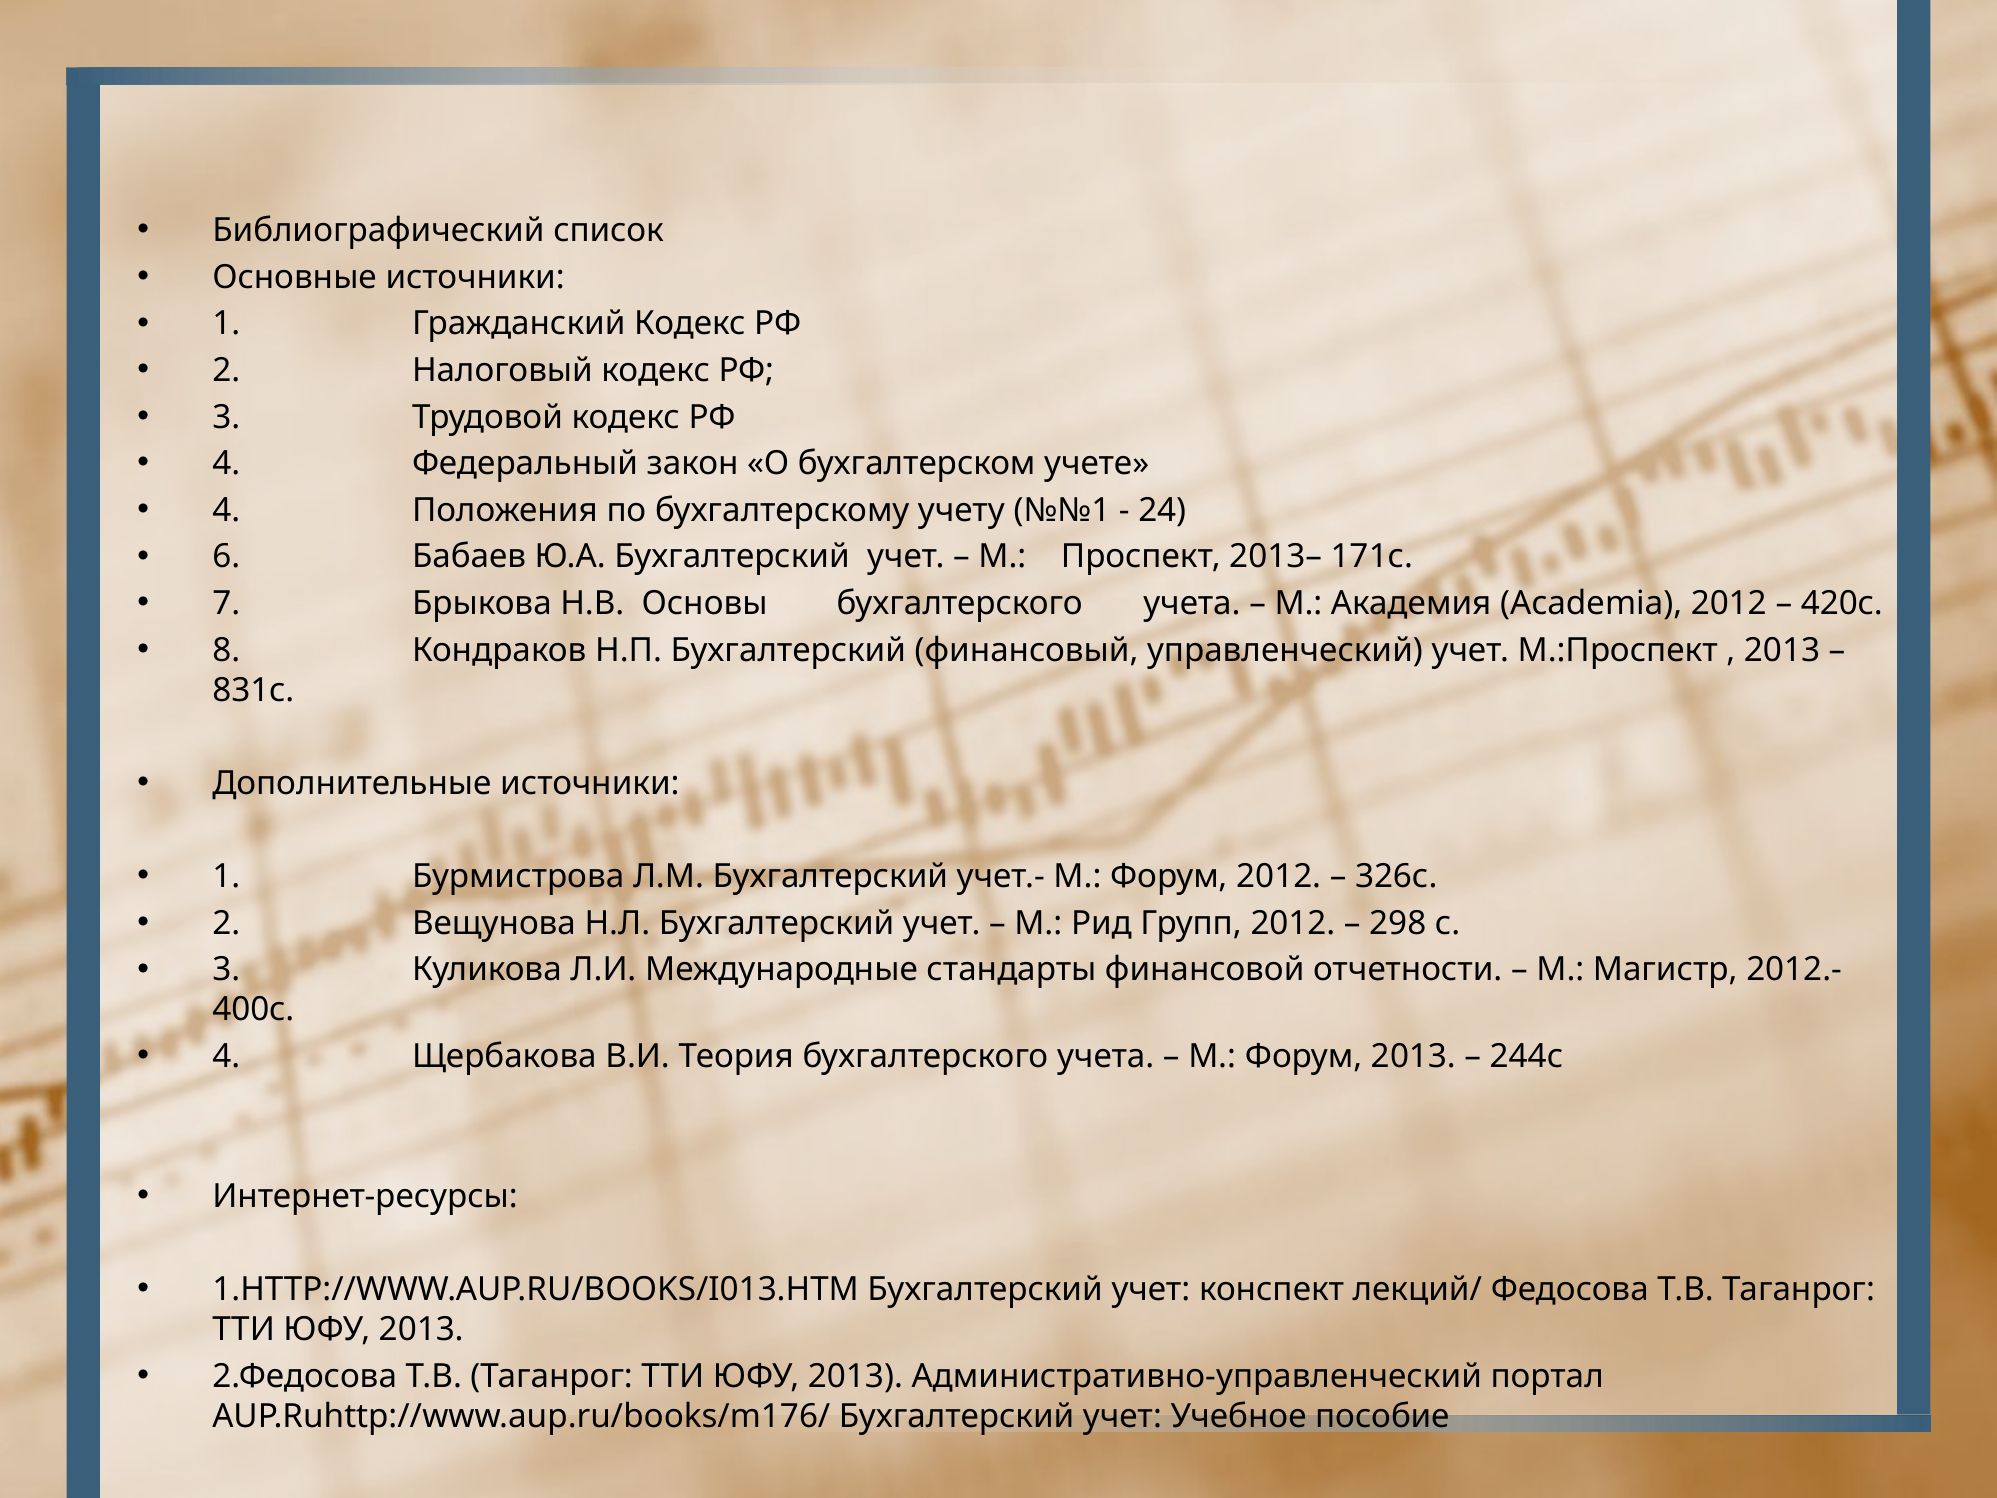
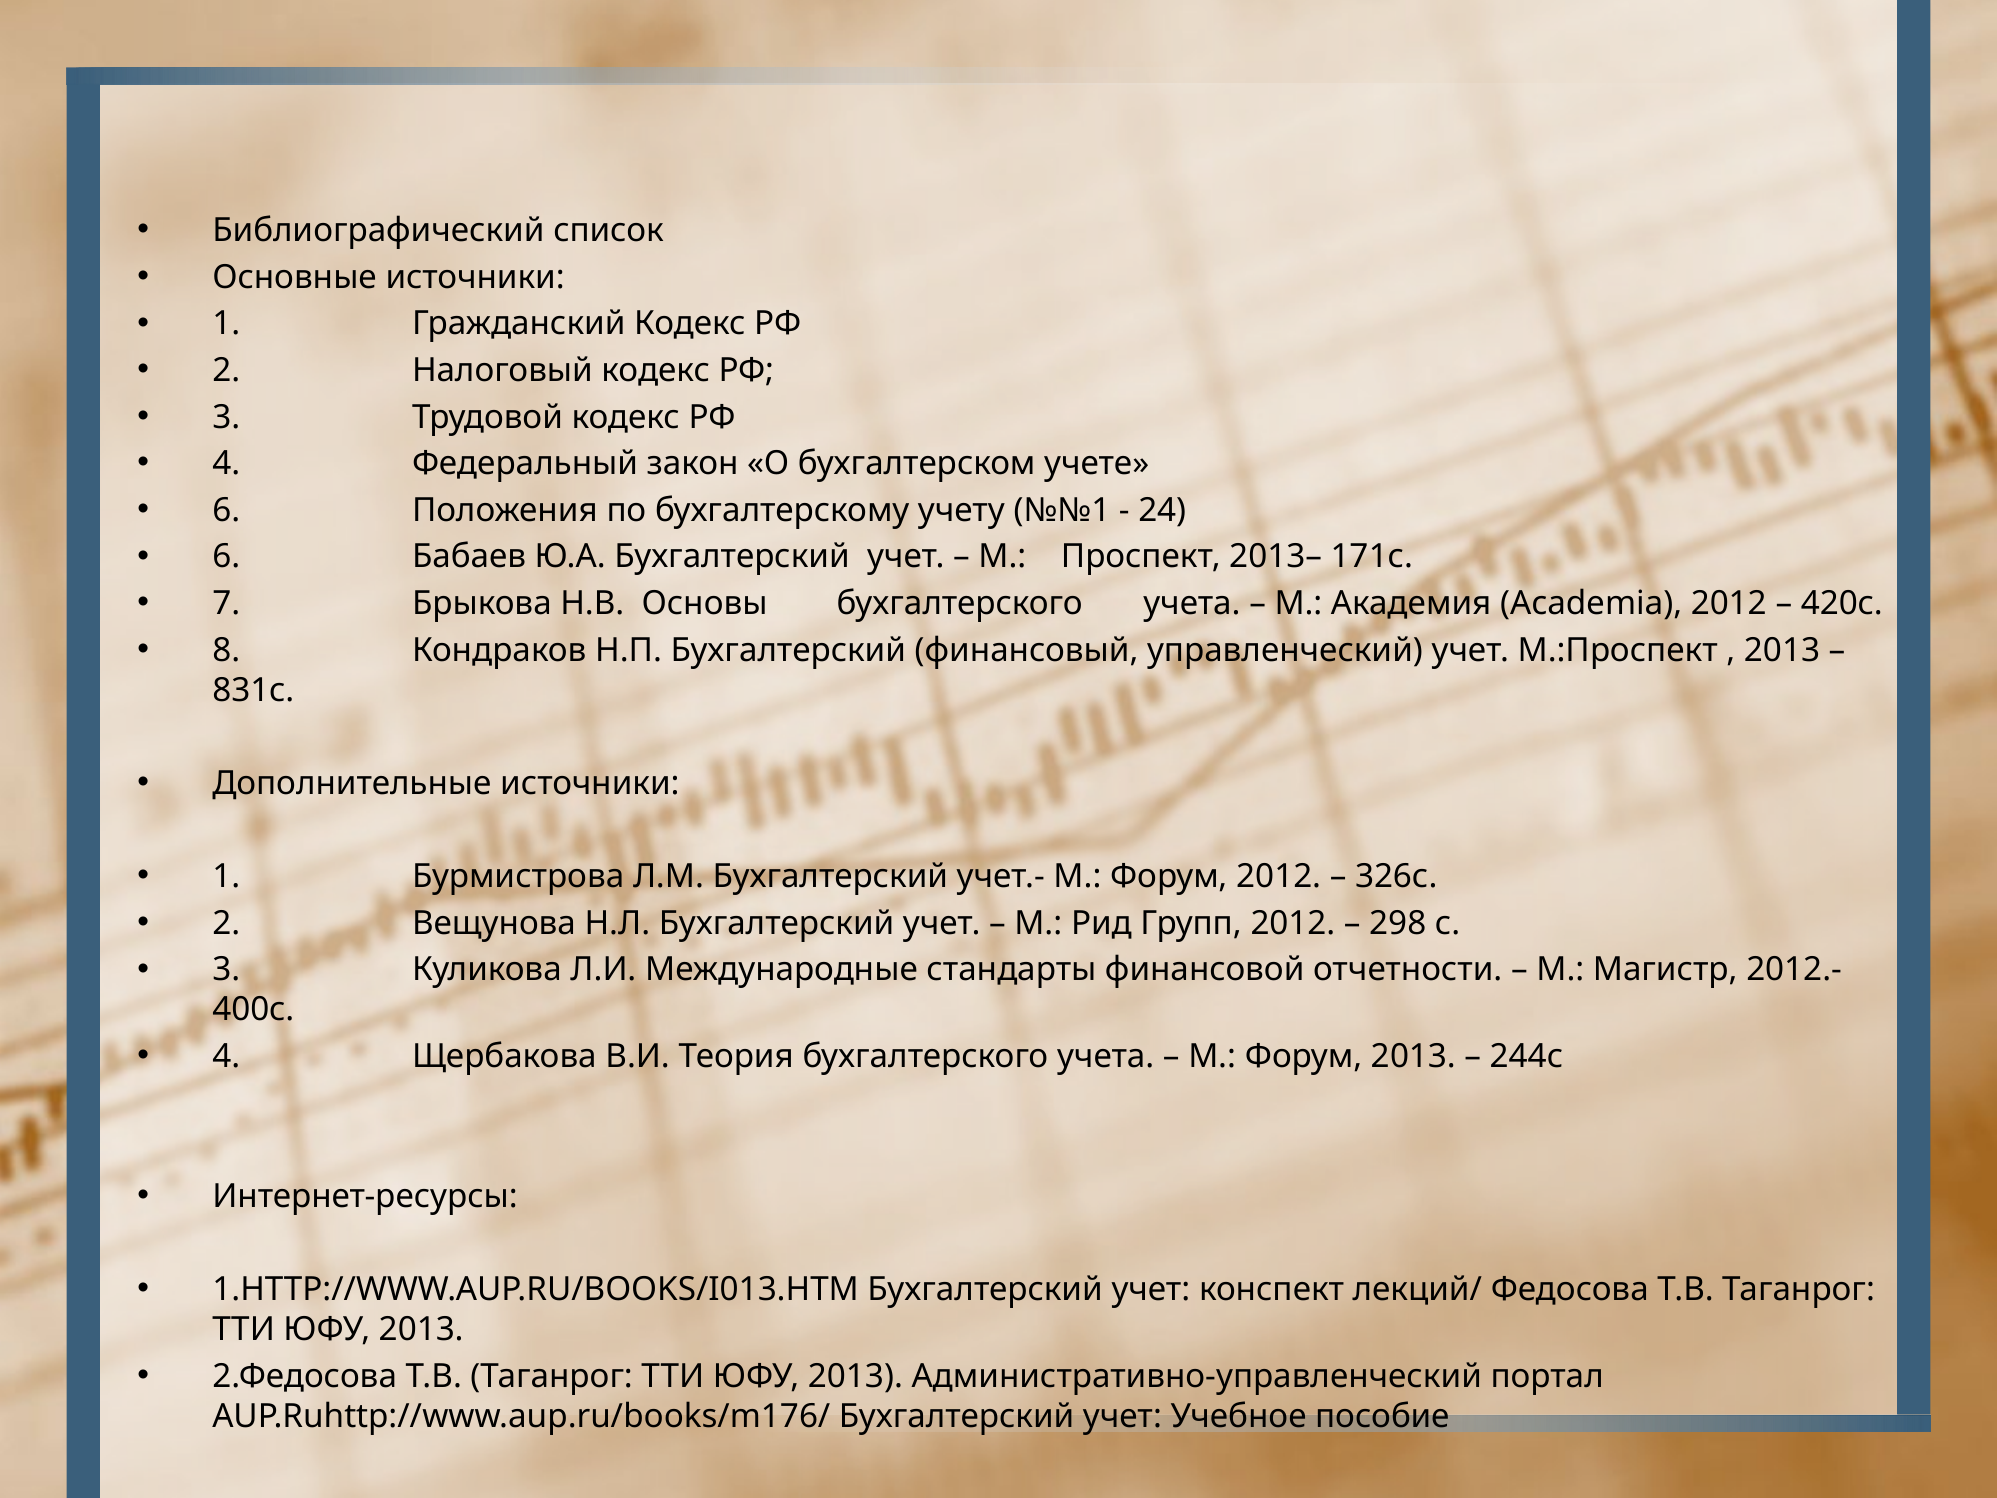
4: 4 -> 6 (226, 510)
